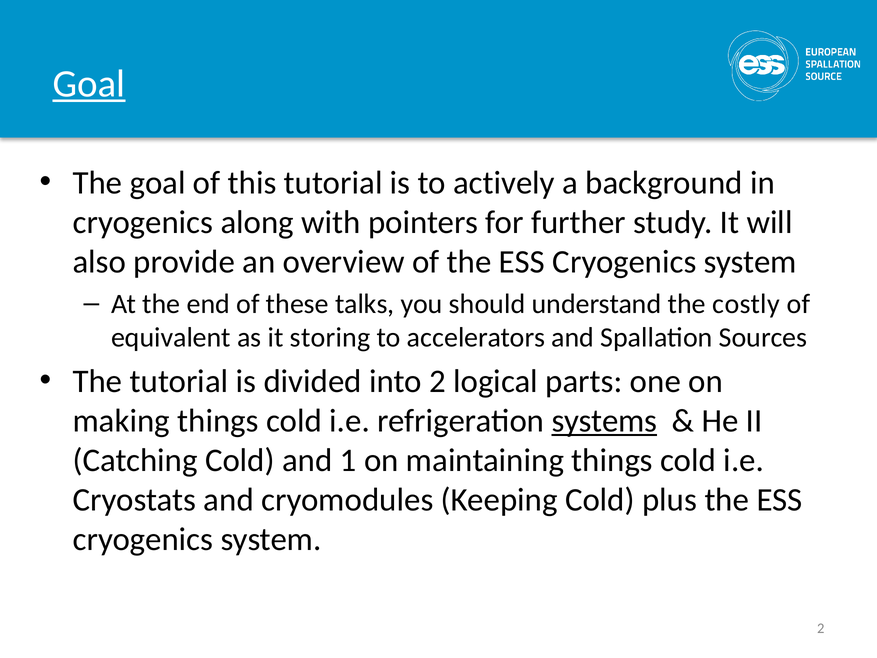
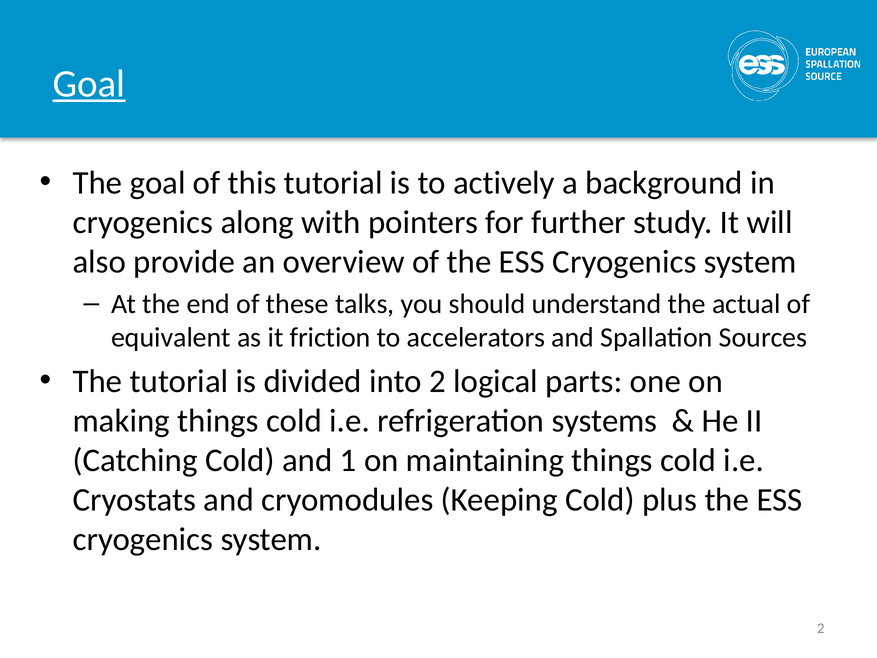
costly: costly -> actual (746, 304)
storing: storing -> friction (330, 337)
systems underline: present -> none (604, 420)
